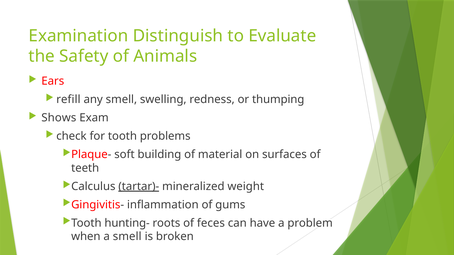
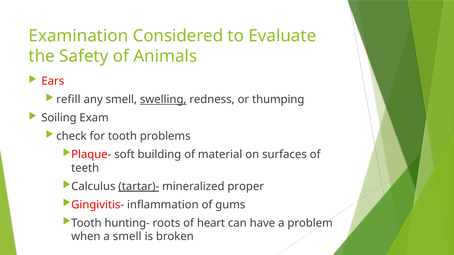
Distinguish: Distinguish -> Considered (178, 36)
swelling underline: none -> present (163, 100)
Shows: Shows -> Soiling (59, 118)
weight: weight -> proper (246, 187)
feces: feces -> heart (211, 223)
